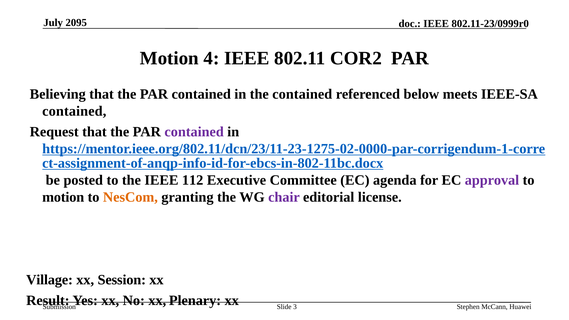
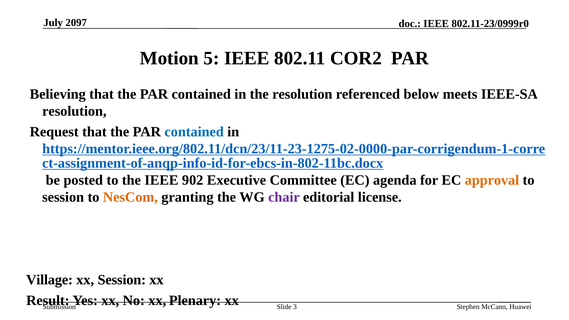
2095: 2095 -> 2097 (76, 23)
4: 4 -> 5 (211, 58)
the contained: contained -> resolution (302, 94)
contained: contained -> resolution (74, 111)
contained colour: purple -> blue (194, 132)
112: 112 -> 902 (193, 180)
approval colour: purple -> orange (492, 180)
motion: motion -> session (63, 197)
